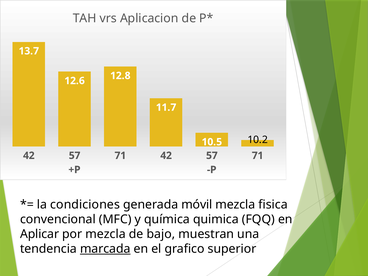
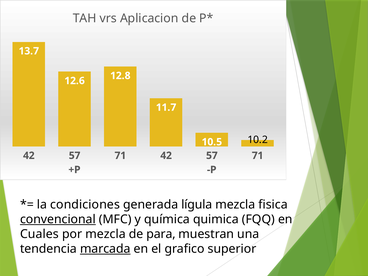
móvil: móvil -> lígula (197, 205)
convencional underline: none -> present (58, 219)
Aplicar: Aplicar -> Cuales (39, 234)
bajo: bajo -> para (161, 234)
